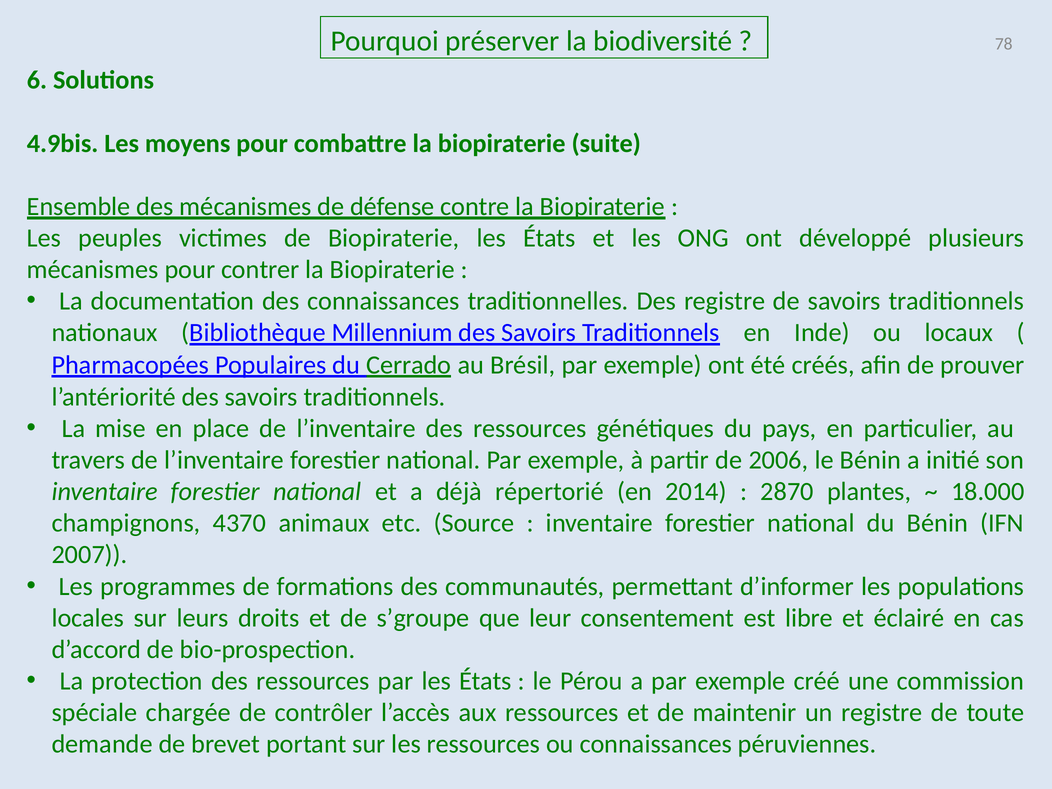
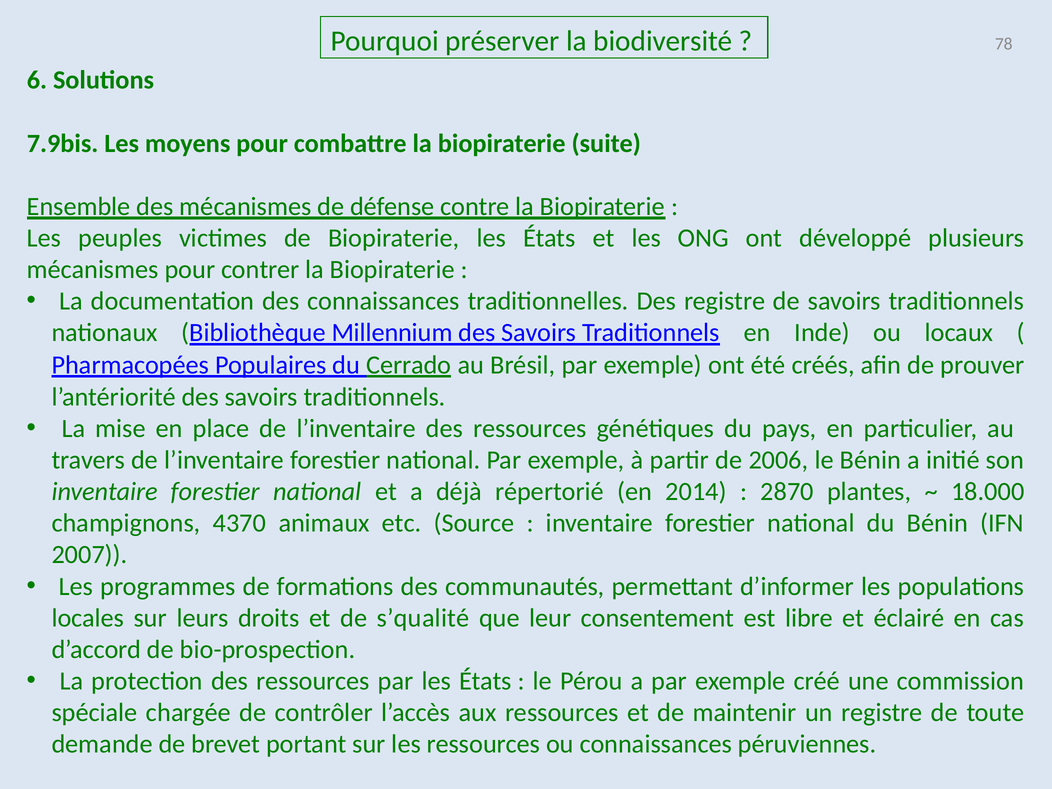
4.9bis: 4.9bis -> 7.9bis (63, 143)
s’groupe: s’groupe -> s’qualité (423, 618)
